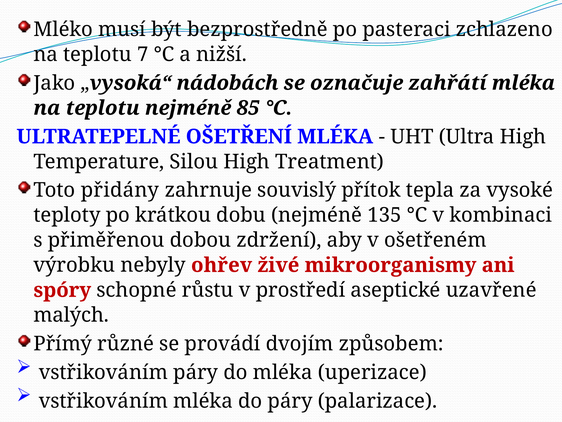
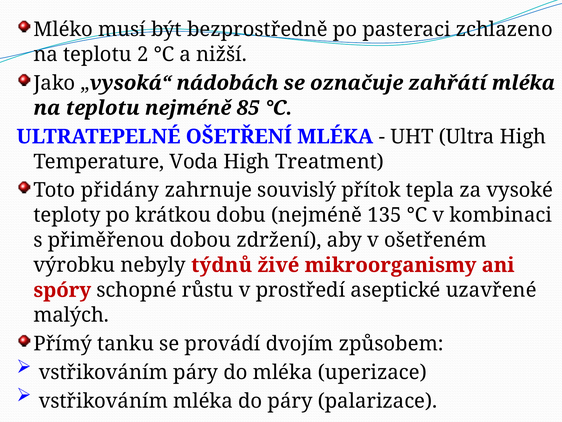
7: 7 -> 2 (143, 54)
Silou: Silou -> Voda (194, 161)
ohřev: ohřev -> týdnů (222, 265)
různé: různé -> tanku (126, 343)
